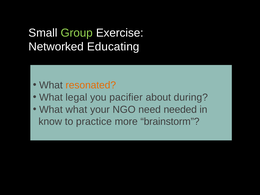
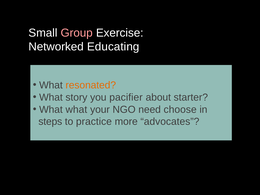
Group colour: light green -> pink (77, 33)
legal: legal -> story (76, 97)
during: during -> starter (191, 97)
needed: needed -> choose (180, 109)
know: know -> steps (50, 122)
brainstorm: brainstorm -> advocates (170, 122)
